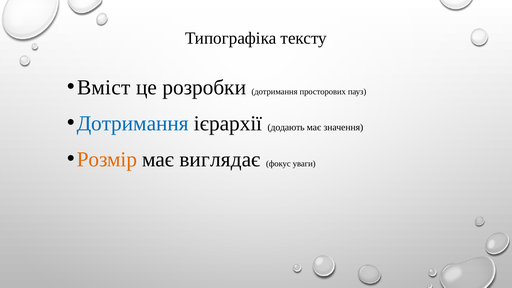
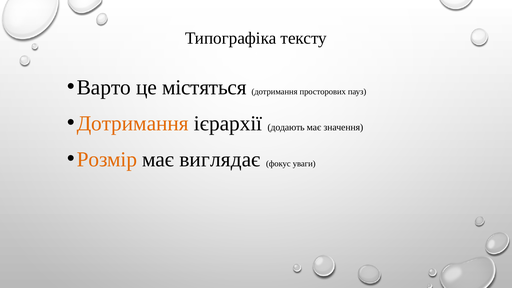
Вміст: Вміст -> Варто (104, 87)
розробки: розробки -> містяться (204, 87)
Дотримання colour: blue -> orange (133, 123)
